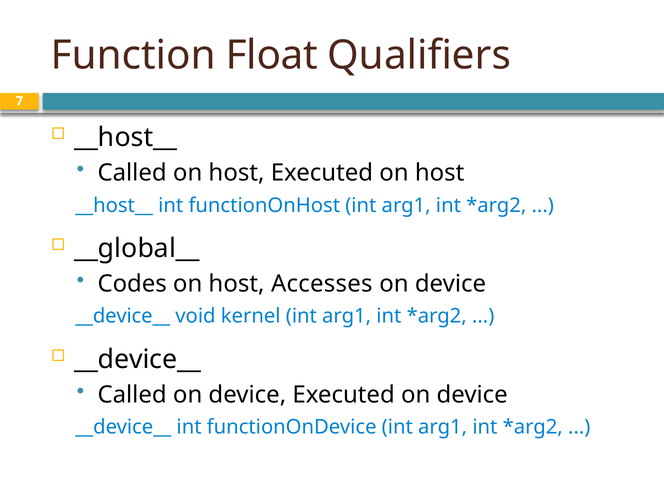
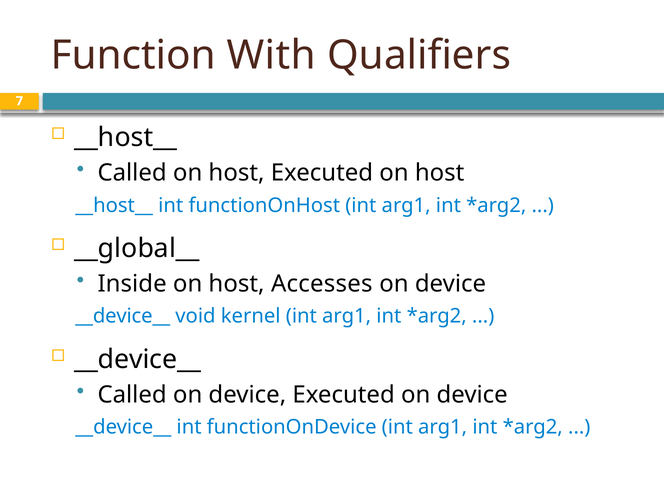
Float: Float -> With (271, 55)
Codes: Codes -> Inside (132, 284)
